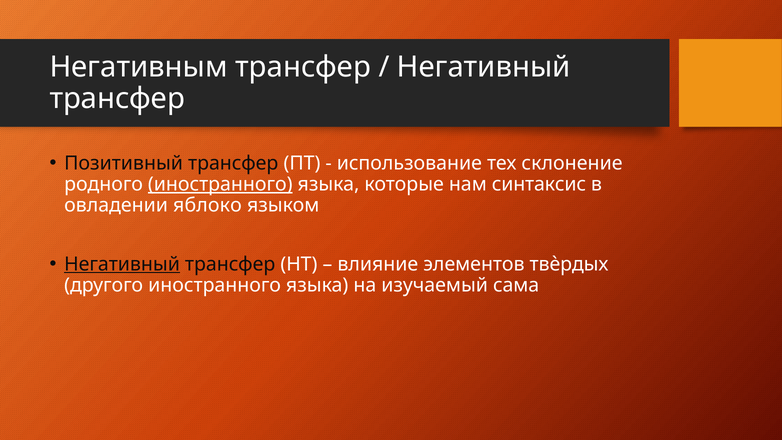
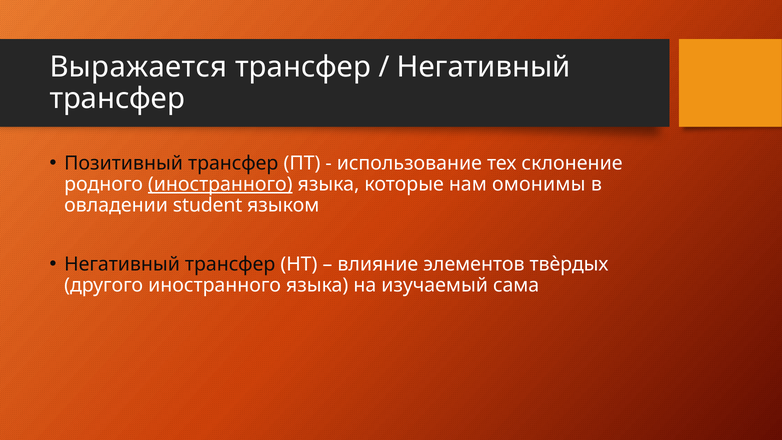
Негативным: Негативным -> Выражается (138, 67)
синтаксис: синтаксис -> омонимы (539, 184)
яблоко: яблоко -> student (208, 205)
Негативный underline: present -> none (122, 264)
